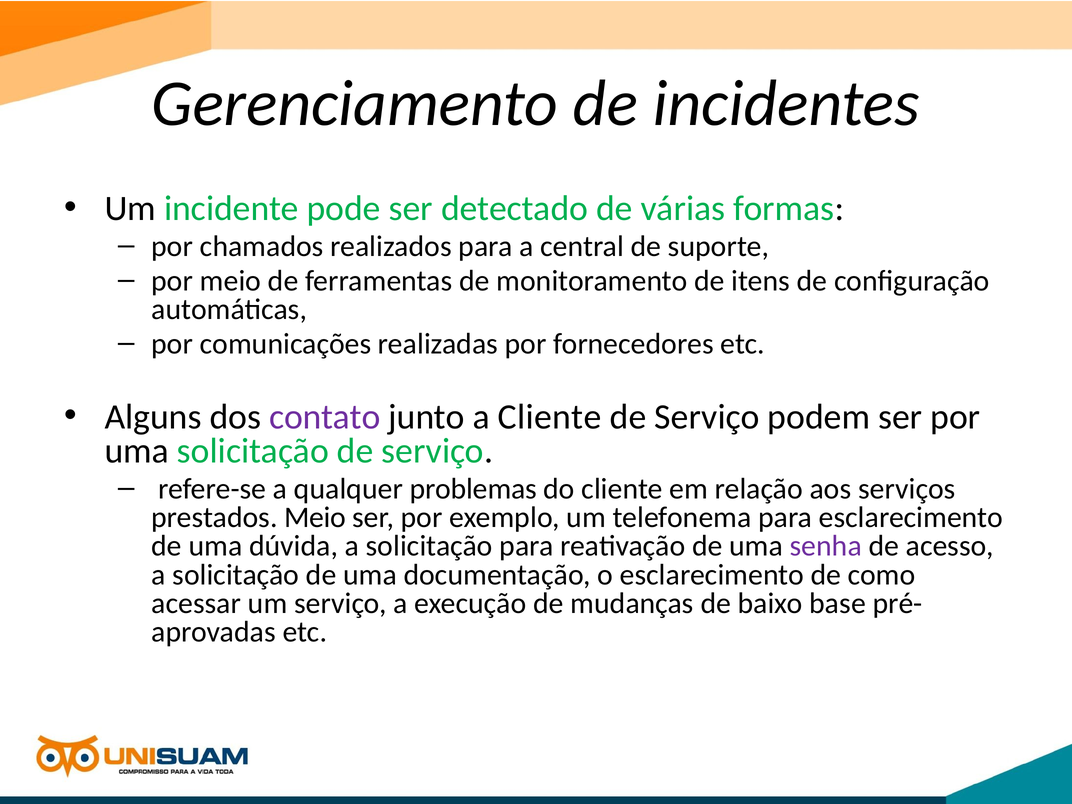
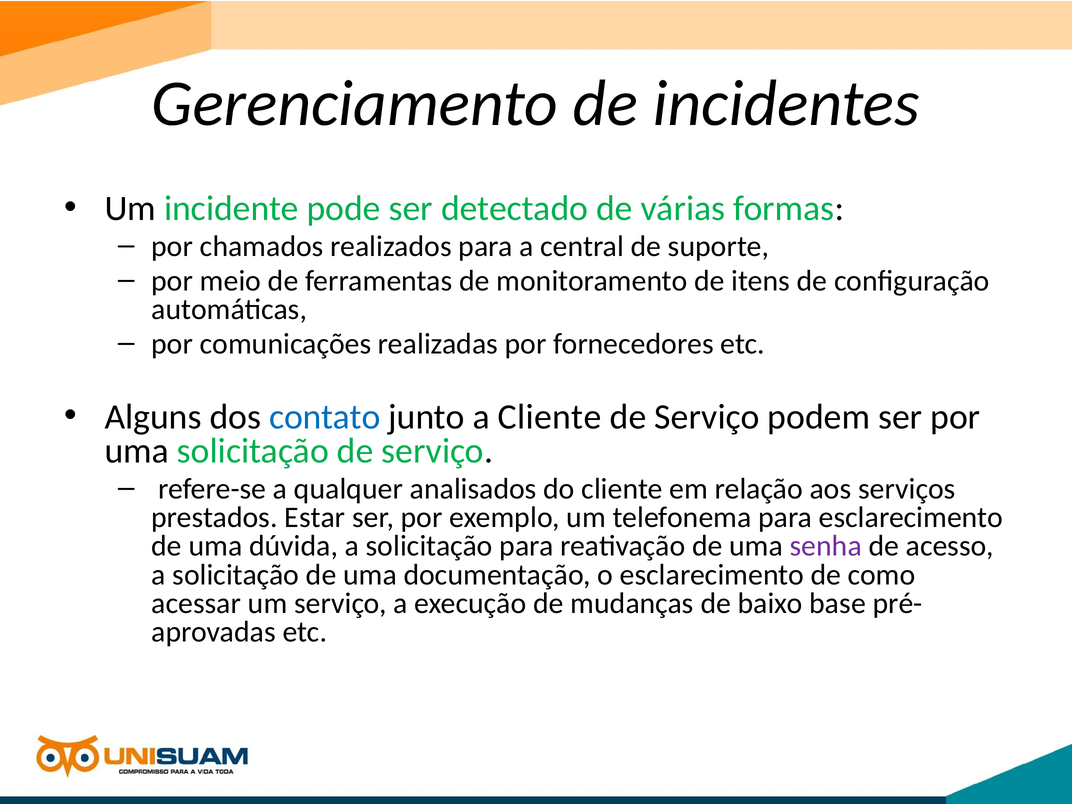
contato colour: purple -> blue (325, 417)
problemas: problemas -> analisados (473, 489)
prestados Meio: Meio -> Estar (315, 517)
